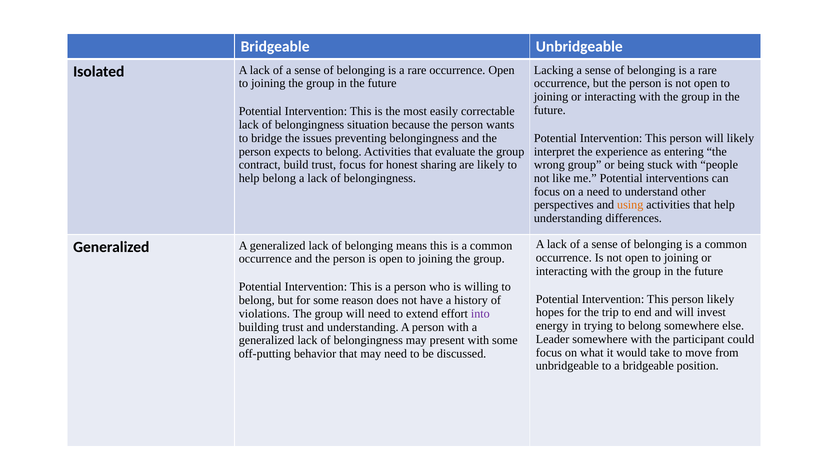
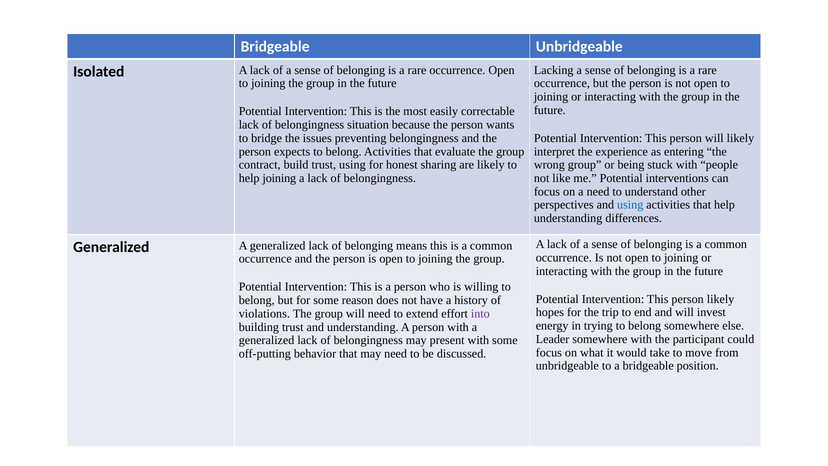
trust focus: focus -> using (352, 165)
help belong: belong -> joining (279, 178)
using colour: orange -> blue (630, 205)
